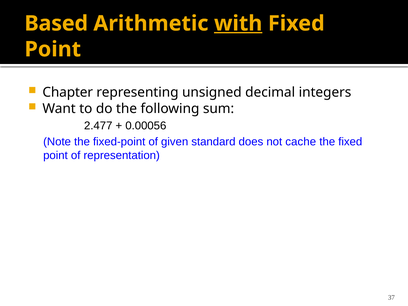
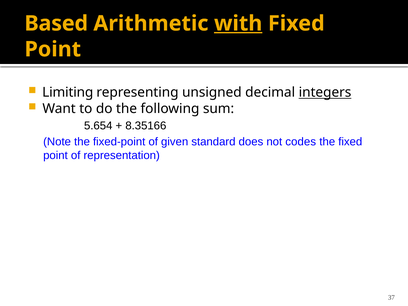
Chapter: Chapter -> Limiting (68, 92)
integers underline: none -> present (325, 92)
2.477: 2.477 -> 5.654 (98, 126)
0.00056: 0.00056 -> 8.35166 (146, 126)
cache: cache -> codes (301, 142)
